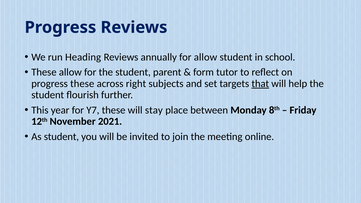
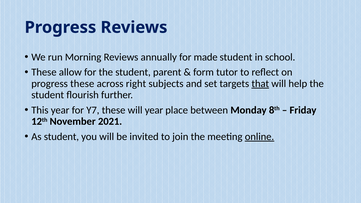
Heading: Heading -> Morning (83, 57)
for allow: allow -> made (206, 57)
will stay: stay -> year (154, 110)
online underline: none -> present (259, 137)
